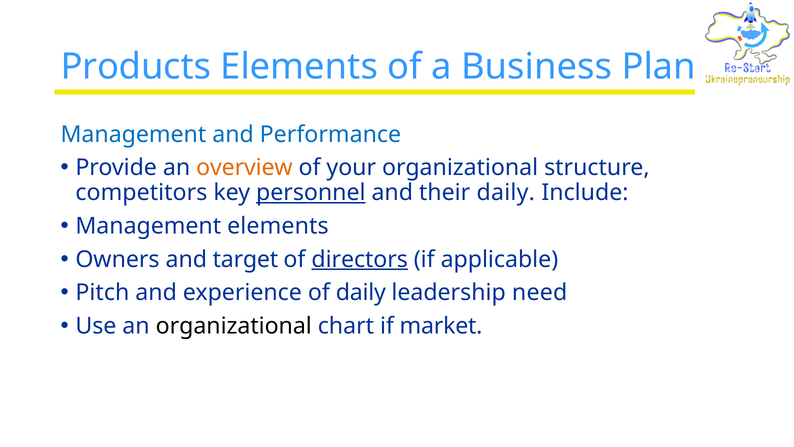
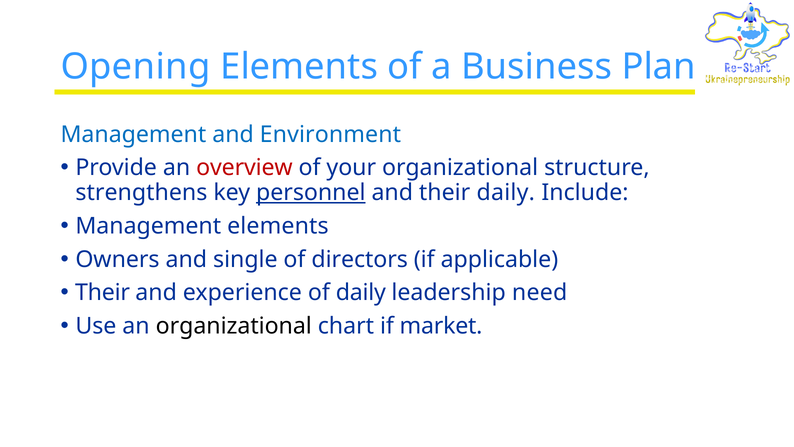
Products: Products -> Opening (136, 67)
Performance: Performance -> Environment (330, 134)
overview colour: orange -> red (244, 168)
competitors: competitors -> strengthens (141, 193)
target: target -> single (245, 259)
directors underline: present -> none (360, 259)
Pitch: Pitch -> Their (103, 292)
